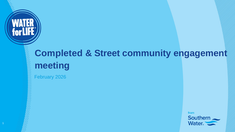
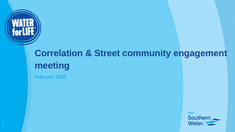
Completed: Completed -> Correlation (59, 53)
